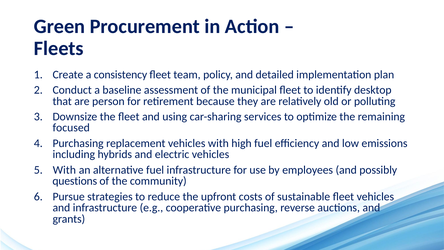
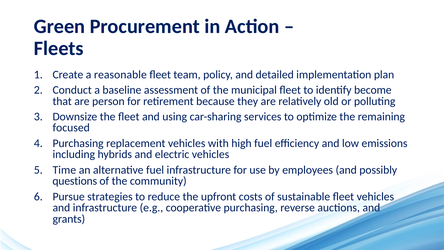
consistency: consistency -> reasonable (120, 74)
desktop: desktop -> become (373, 90)
With: With -> Time (64, 170)
